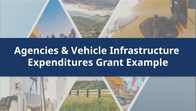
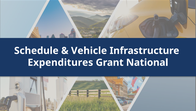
Agencies: Agencies -> Schedule (36, 50)
Example: Example -> National (147, 62)
